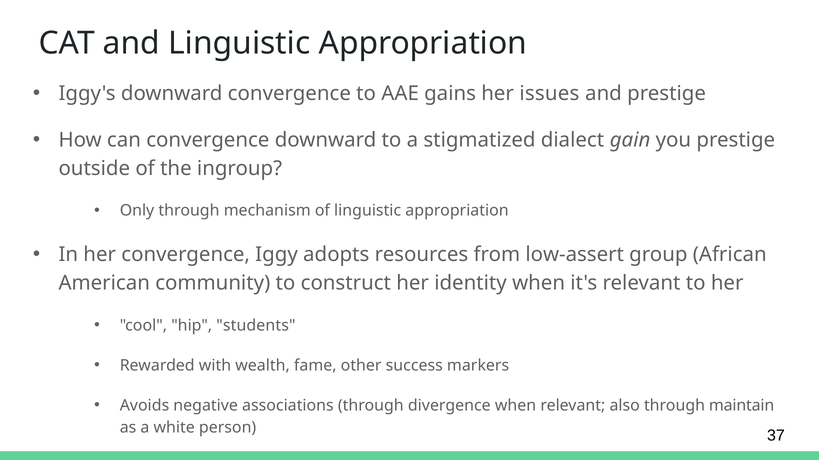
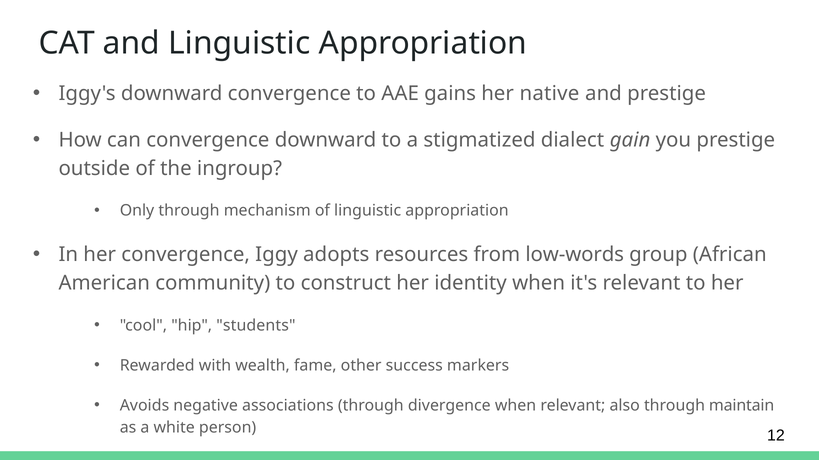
issues: issues -> native (549, 94)
low-assert: low-assert -> low-words (575, 255)
37: 37 -> 12 (776, 436)
